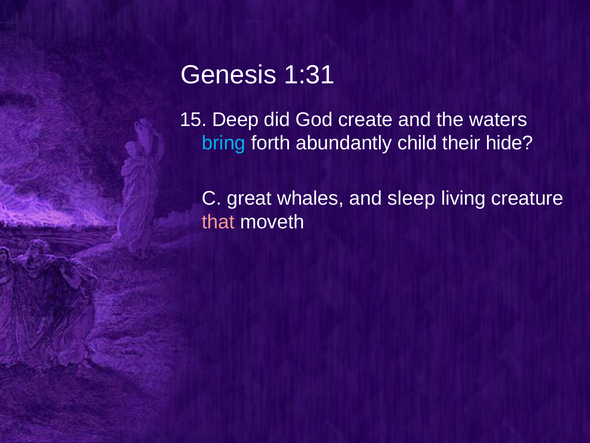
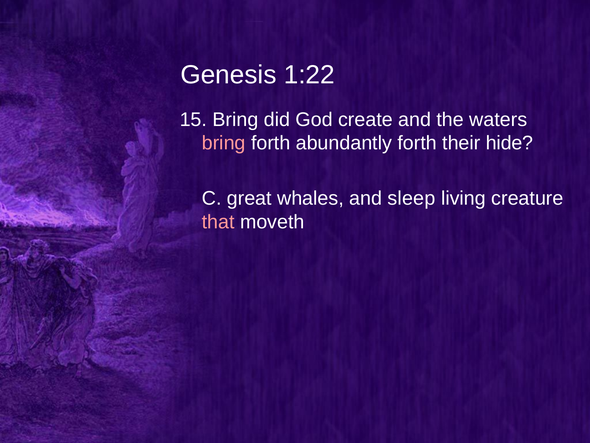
1:31: 1:31 -> 1:22 (309, 75)
15 Deep: Deep -> Bring (235, 119)
bring colour: light blue -> pink (224, 143)
abundantly child: child -> forth (417, 143)
